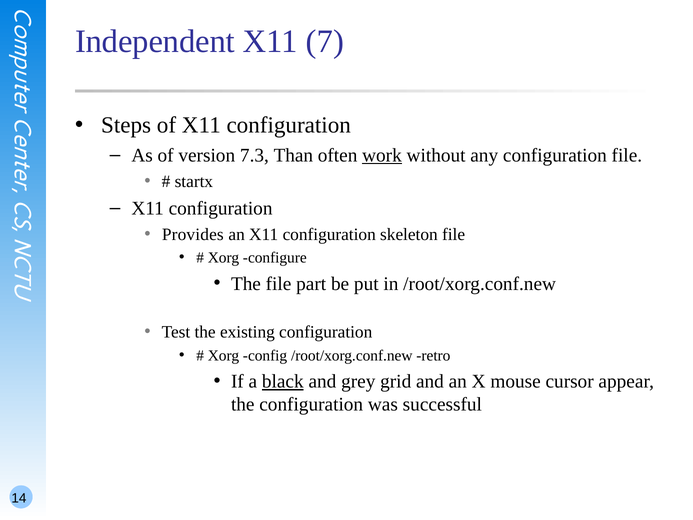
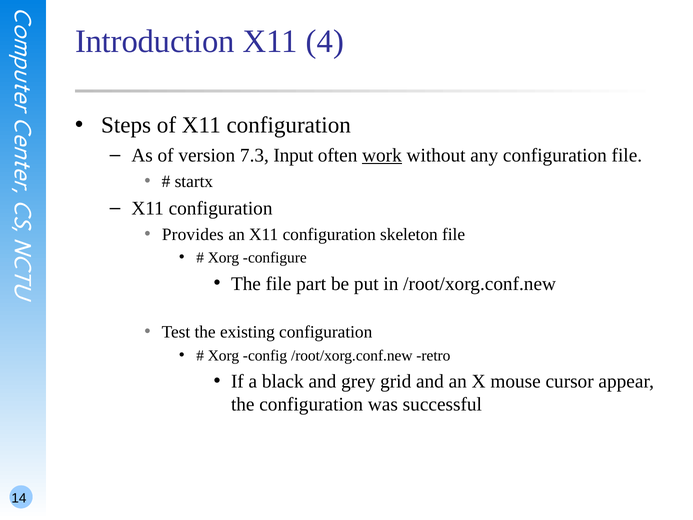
Independent: Independent -> Introduction (155, 42)
7: 7 -> 4 (325, 42)
Than: Than -> Input (293, 155)
black underline: present -> none (283, 381)
